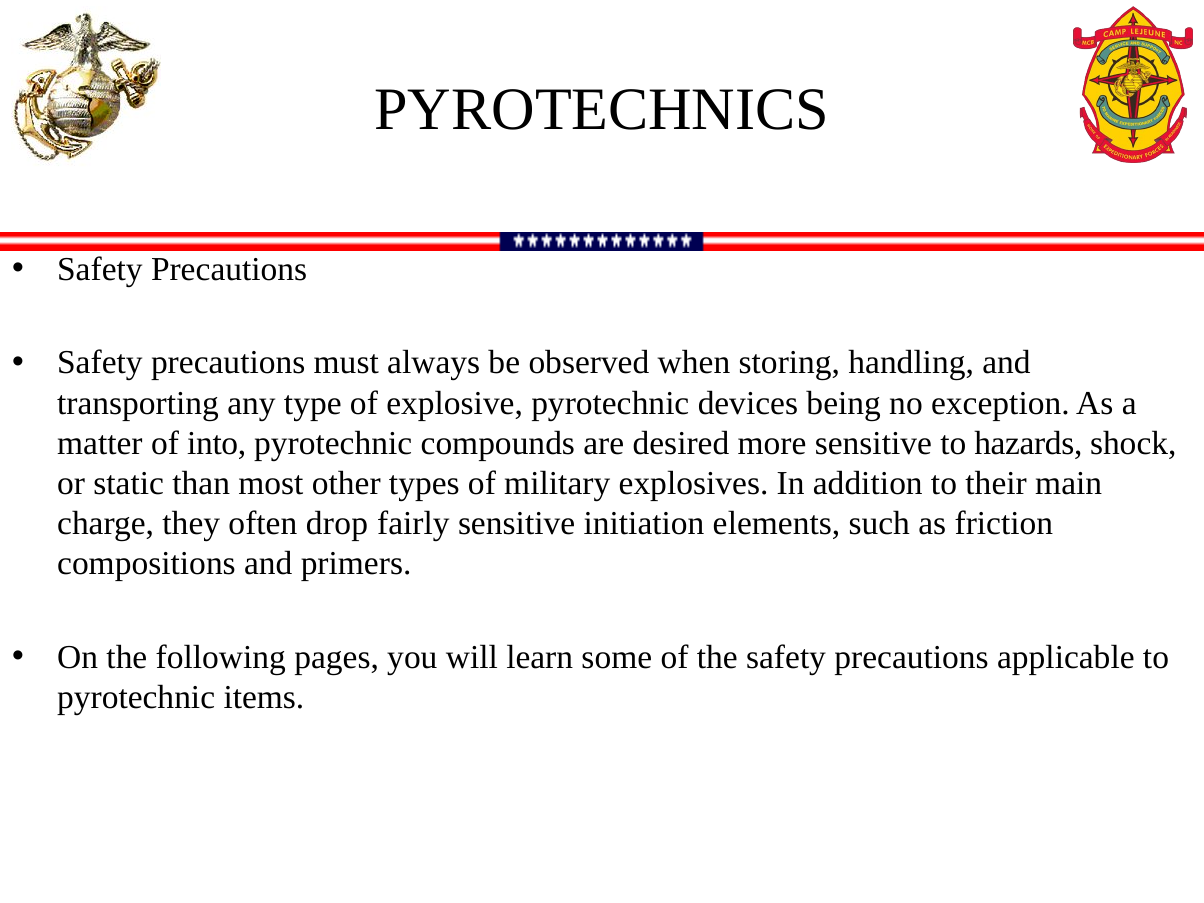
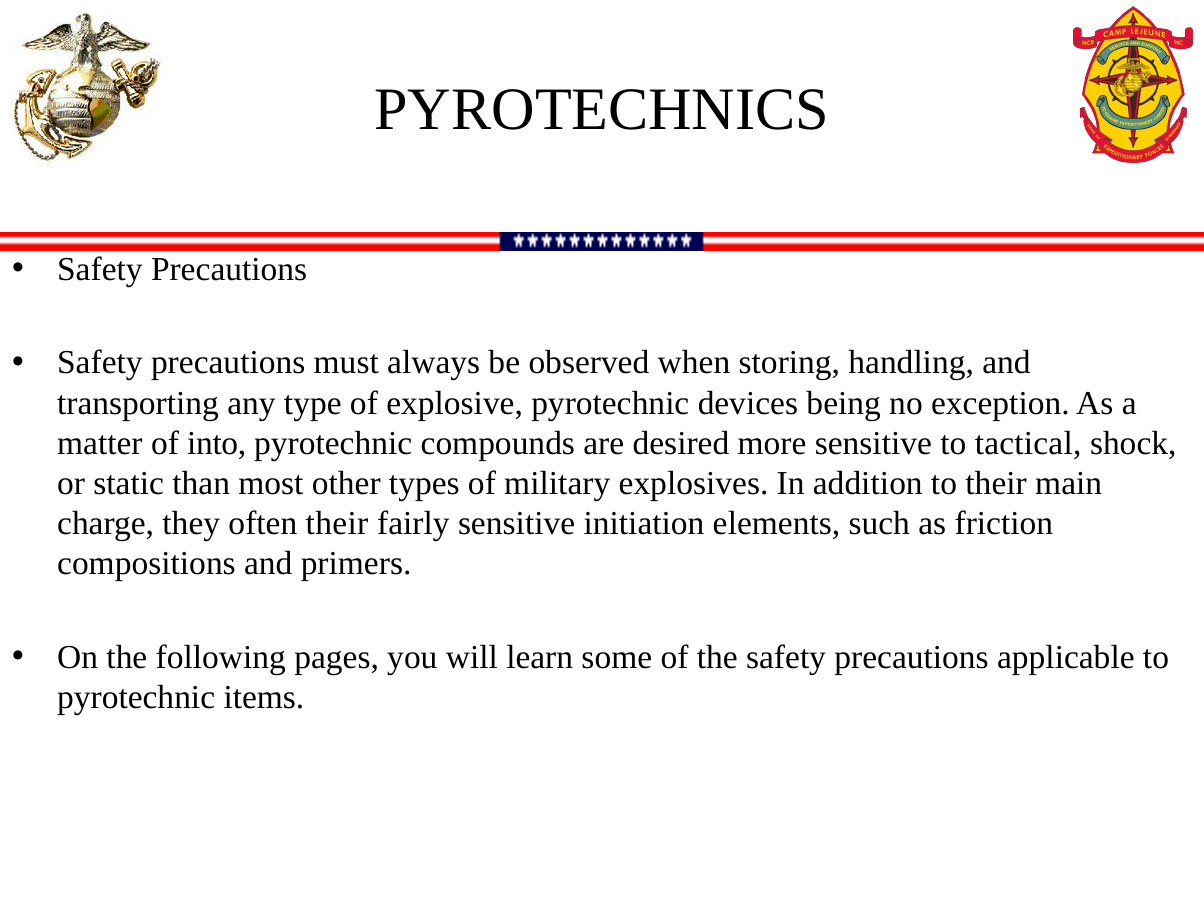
hazards: hazards -> tactical (1028, 443)
often drop: drop -> their (337, 524)
